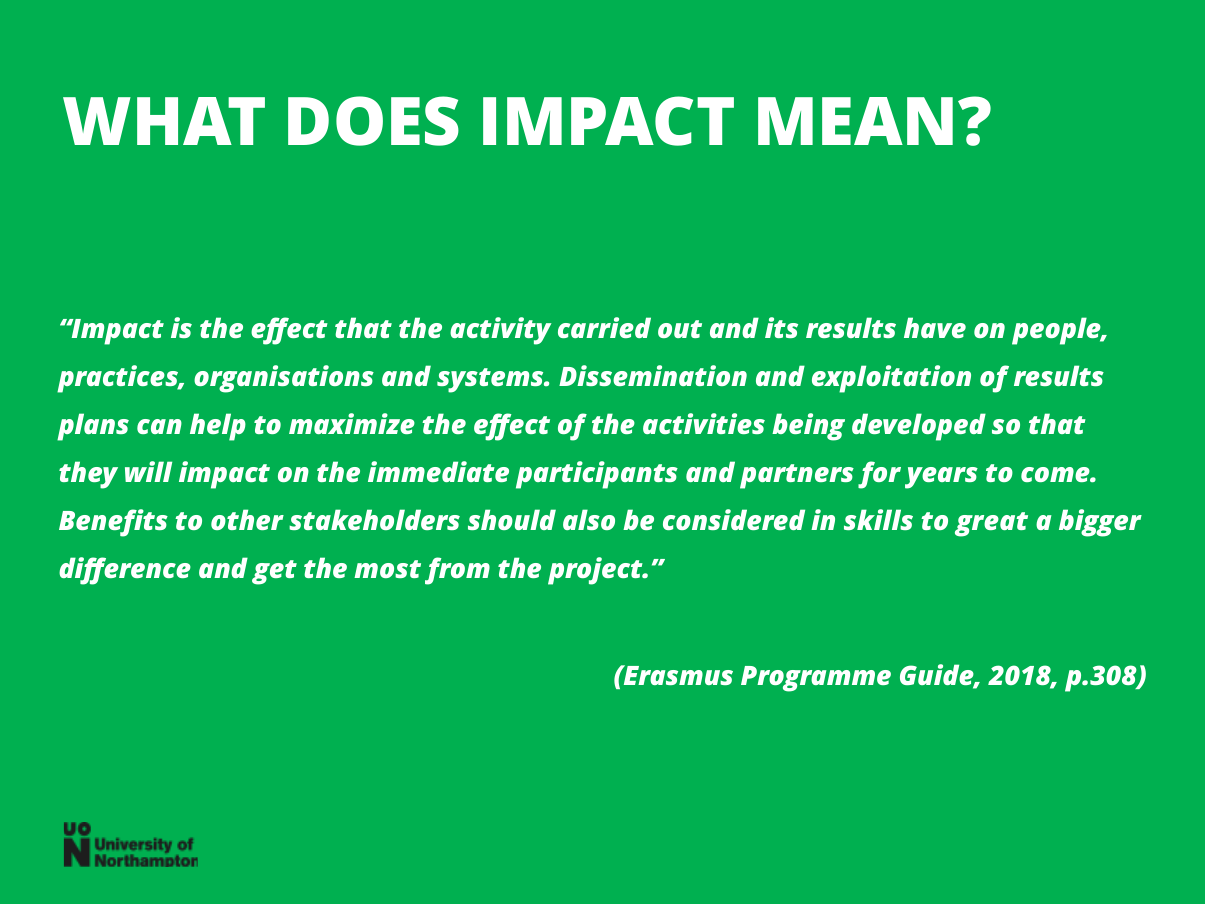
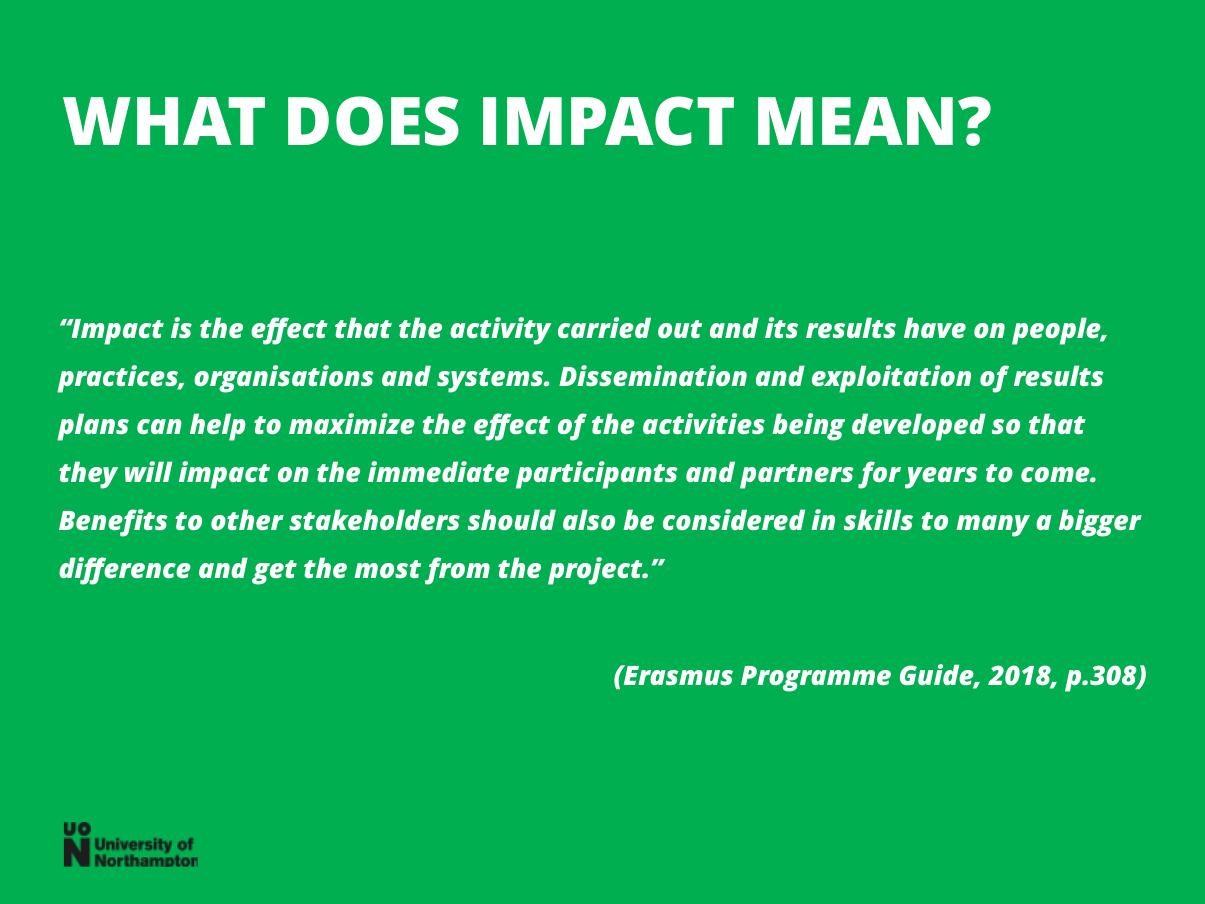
great: great -> many (992, 522)
